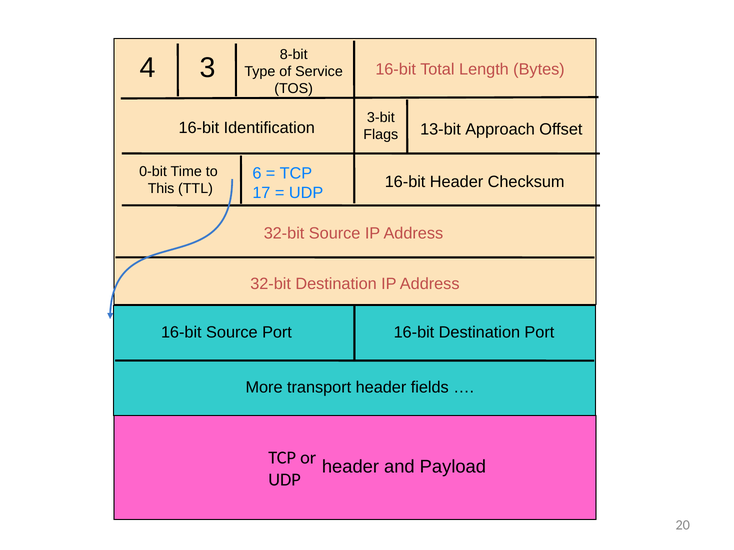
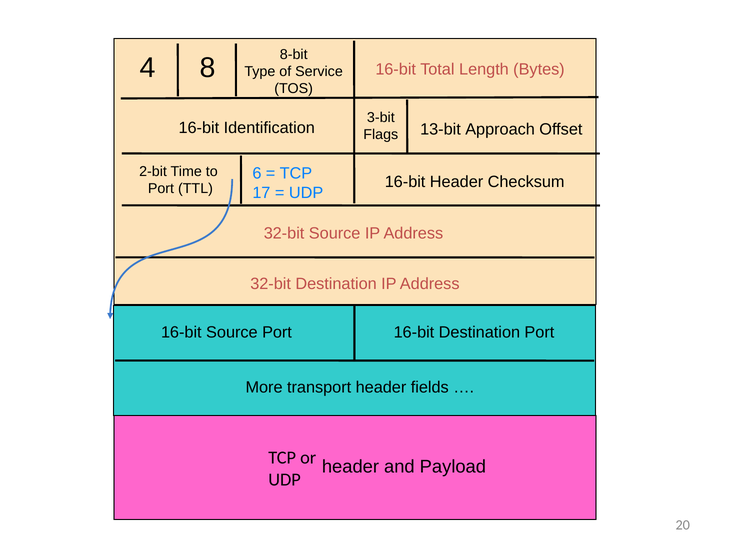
3: 3 -> 8 (208, 68)
0-bit: 0-bit -> 2-bit (153, 172)
This: This -> Port (161, 189)
